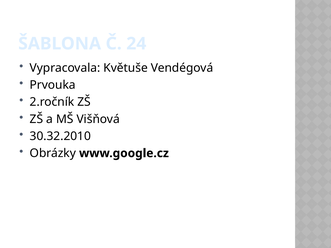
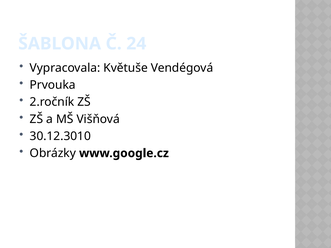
30.32.2010: 30.32.2010 -> 30.12.3010 (60, 136)
